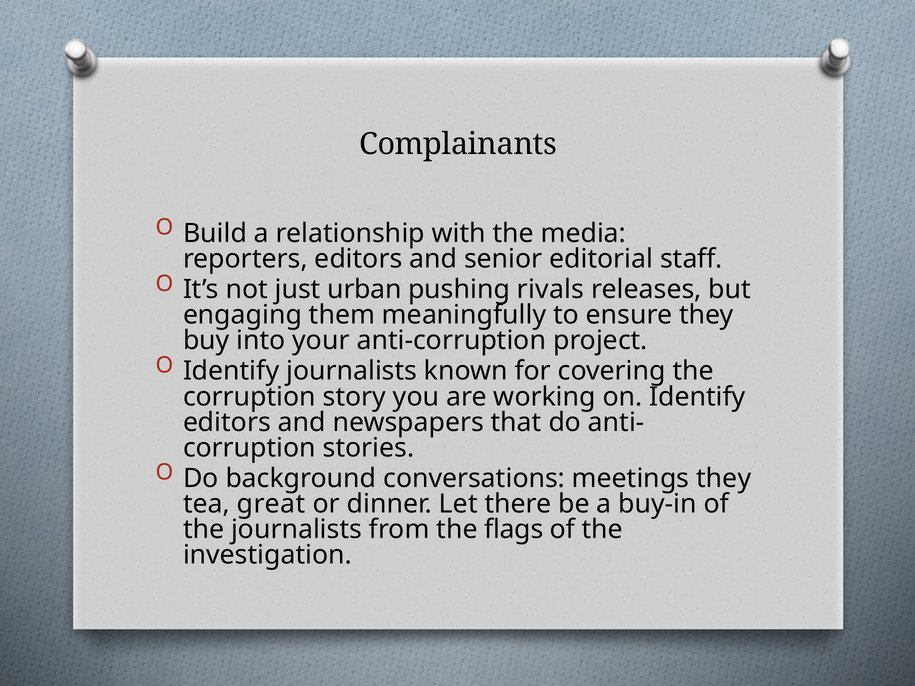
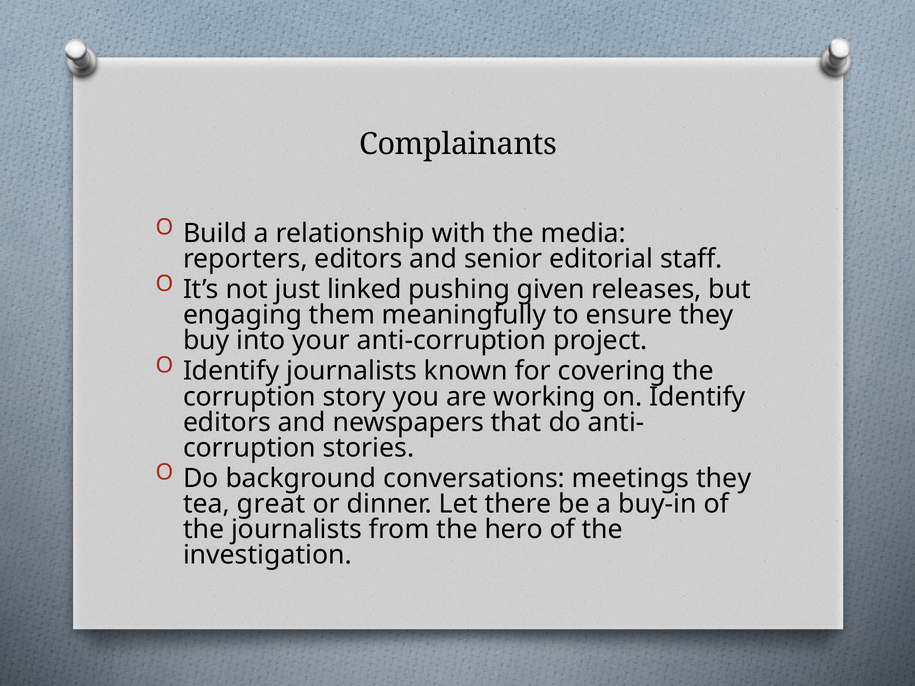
urban: urban -> linked (365, 290)
rivals: rivals -> given (551, 290)
flags: flags -> hero (514, 530)
